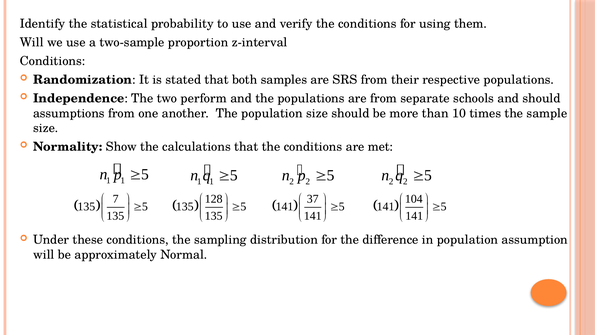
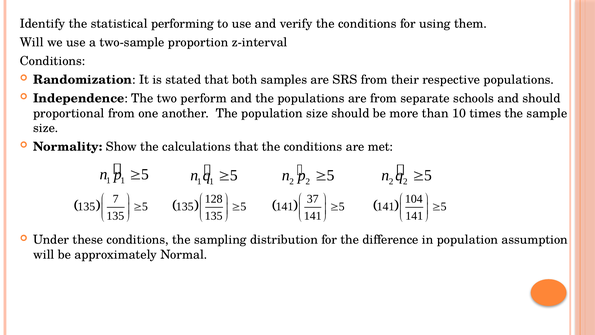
probability: probability -> performing (182, 24)
assumptions: assumptions -> proportional (69, 113)
